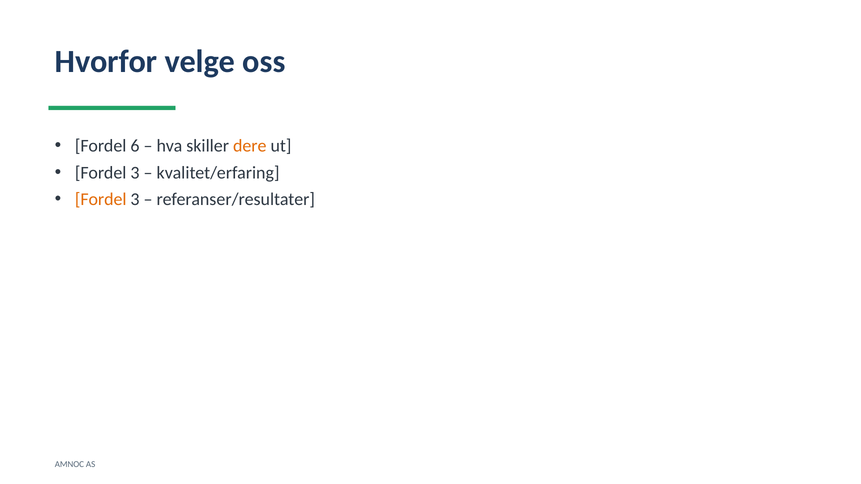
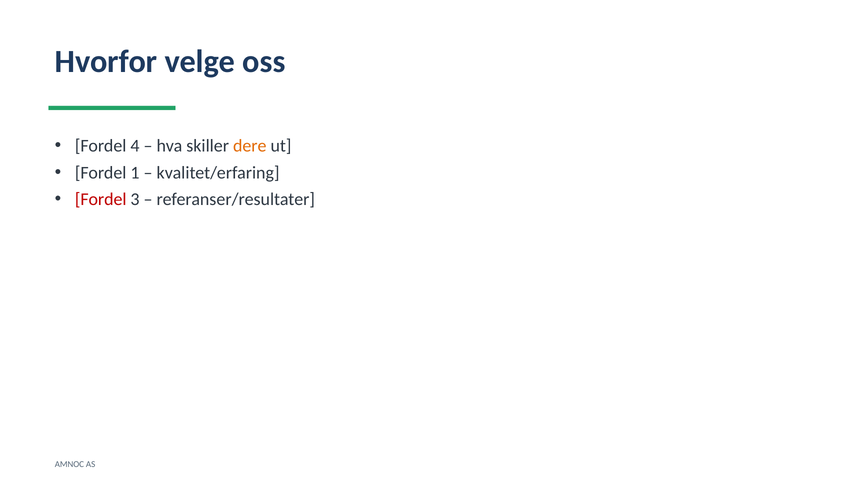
6: 6 -> 4 (135, 146)
3: 3 -> 1 (135, 173)
Fordel colour: orange -> red (101, 200)
